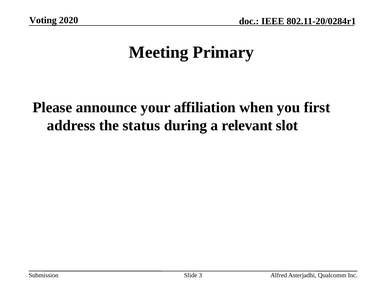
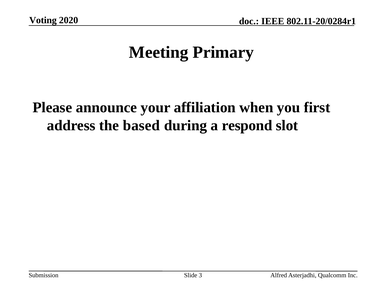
status: status -> based (141, 126)
relevant: relevant -> respond (247, 126)
